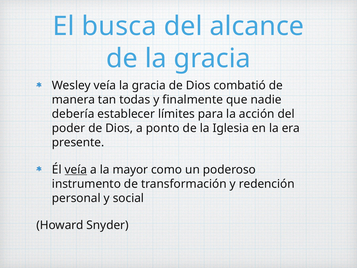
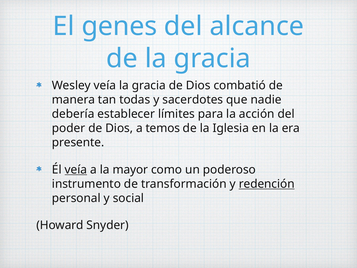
busca: busca -> genes (119, 26)
finalmente: finalmente -> sacerdotes (193, 100)
ponto: ponto -> temos (163, 128)
redención underline: none -> present (267, 184)
